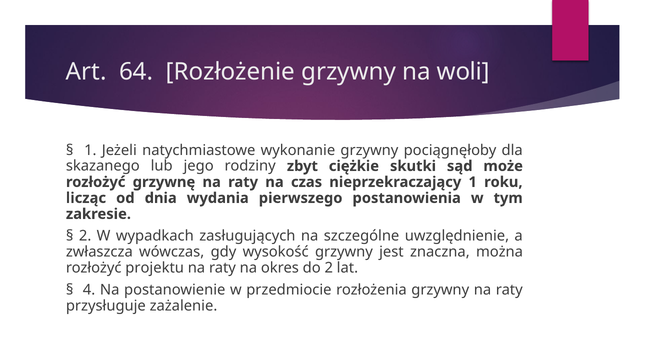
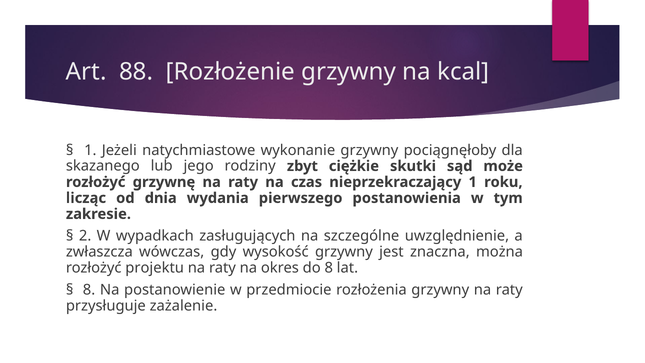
64: 64 -> 88 (136, 72)
woli: woli -> kcal (463, 72)
do 2: 2 -> 8 (329, 268)
4: 4 -> 8 (89, 290)
